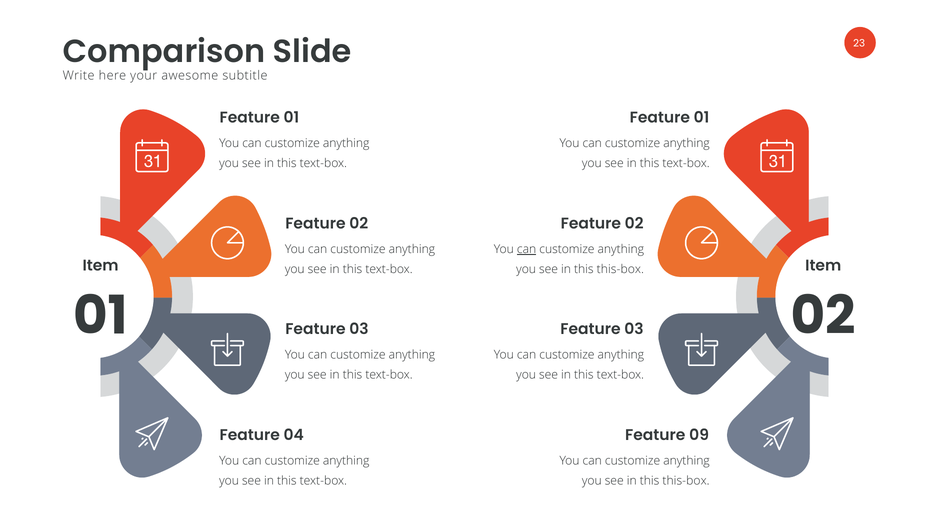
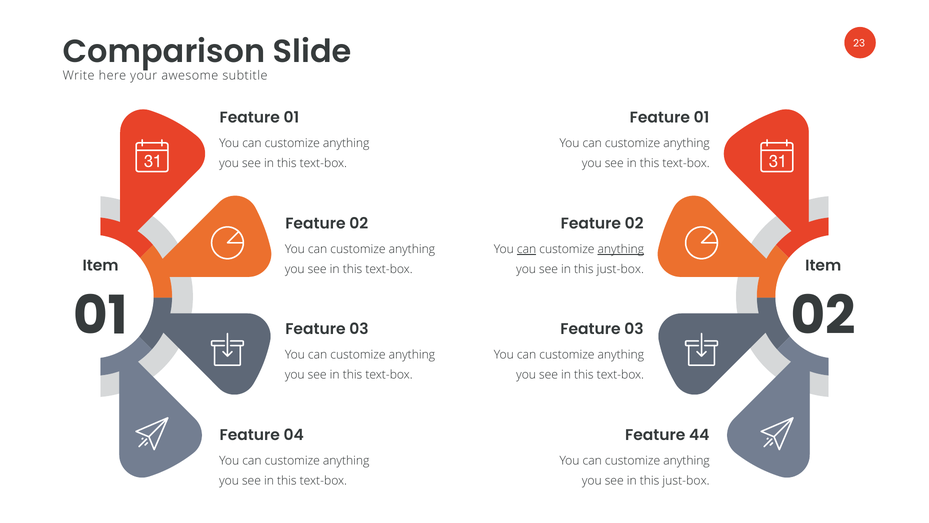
anything underline: none -> present (621, 249)
this-box: this-box -> just-box (620, 269)
09: 09 -> 44 (699, 435)
this-box: this-box -> just-box (686, 480)
